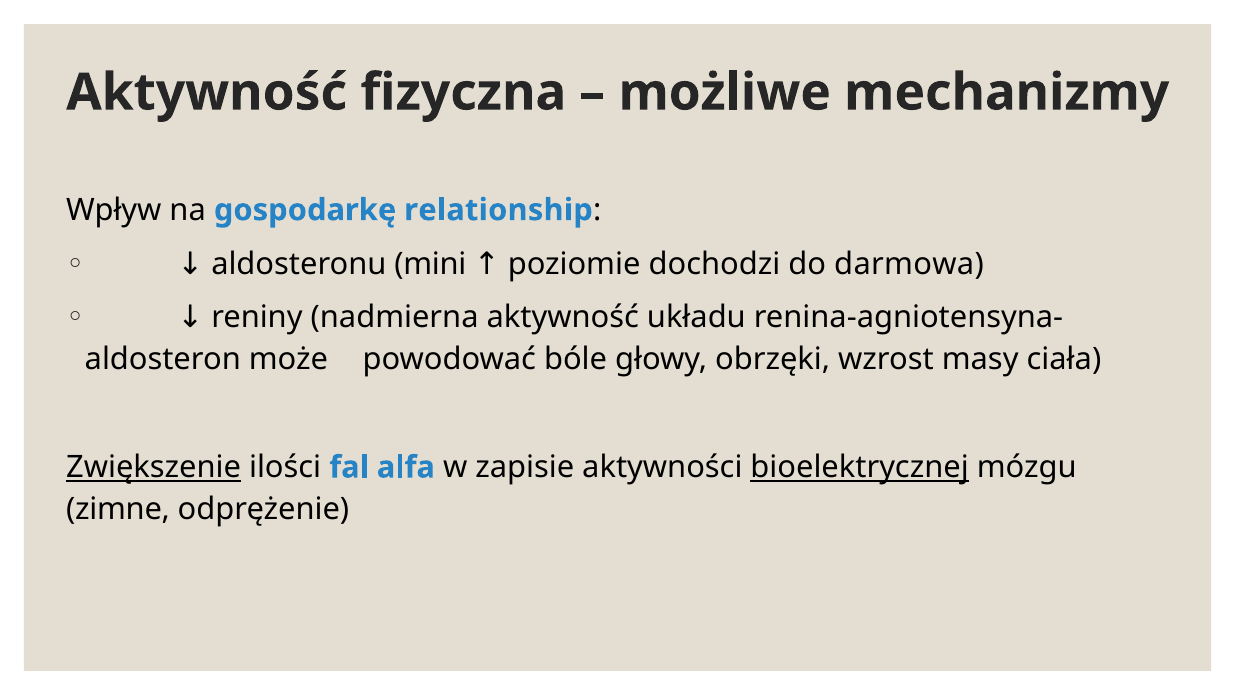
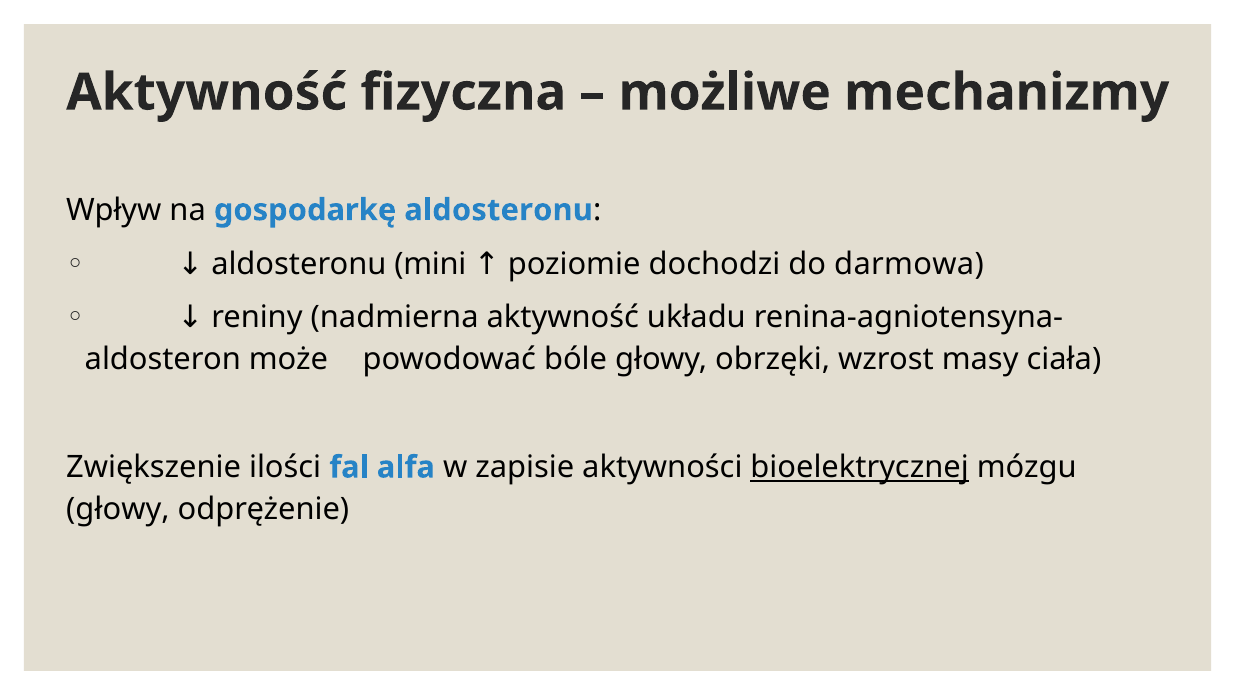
gospodarkę relationship: relationship -> aldosteronu (499, 210)
Zwiększenie underline: present -> none (154, 467)
zimne: zimne -> głowy (118, 509)
